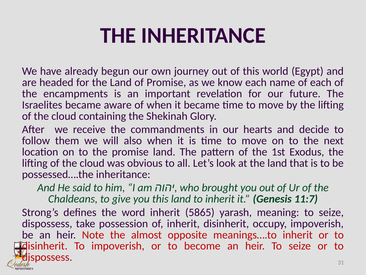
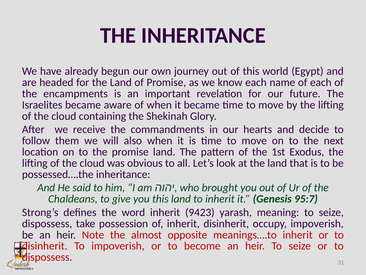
11:7: 11:7 -> 95:7 (306, 199)
5865: 5865 -> 9423 (200, 212)
